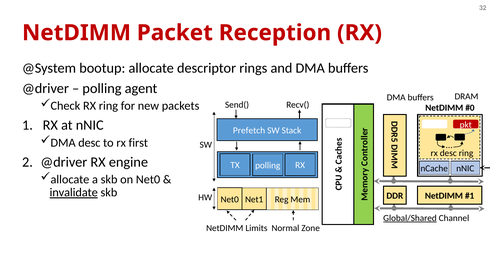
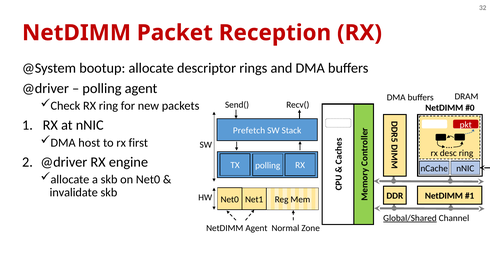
DMA desc: desc -> host (89, 143)
invalidate underline: present -> none (74, 193)
NetDIMM Limits: Limits -> Agent (256, 229)
